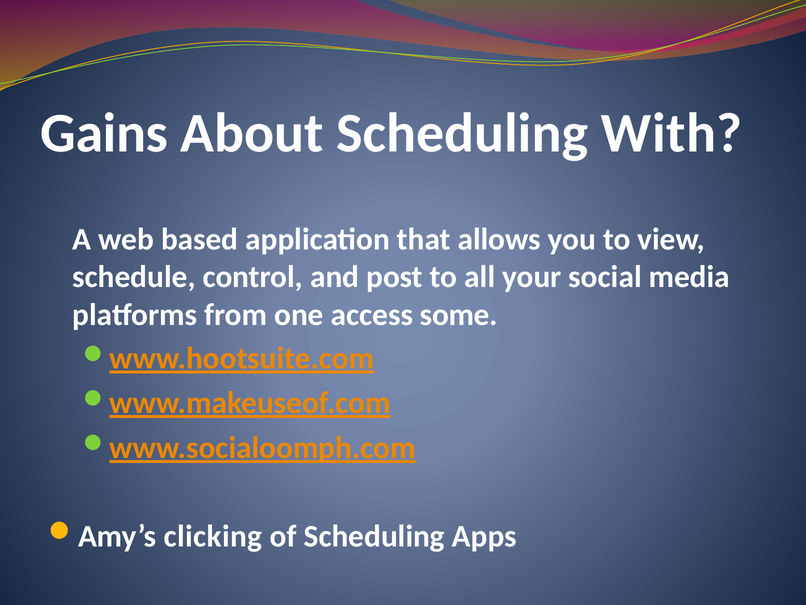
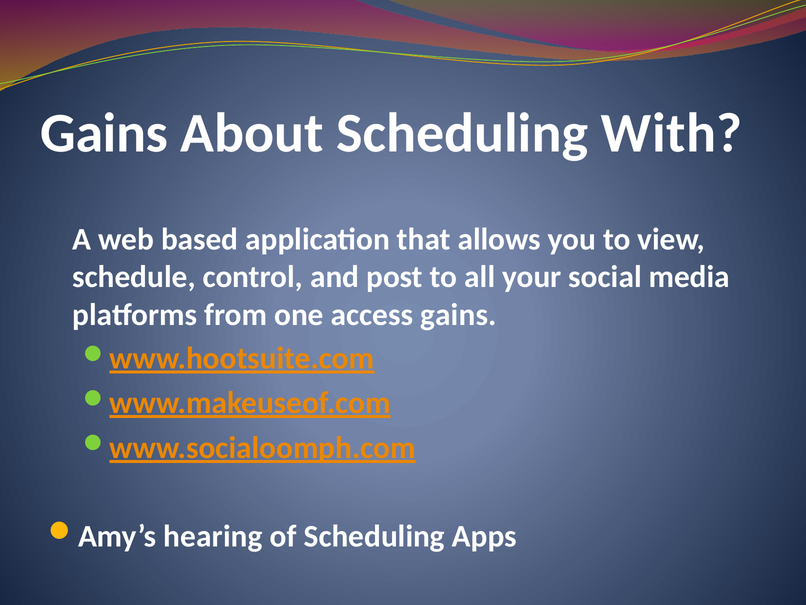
access some: some -> gains (458, 314)
clicking: clicking -> hearing (213, 536)
